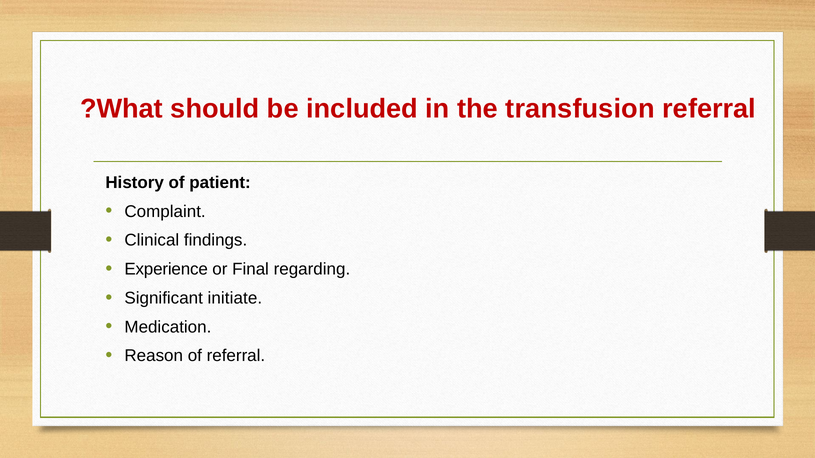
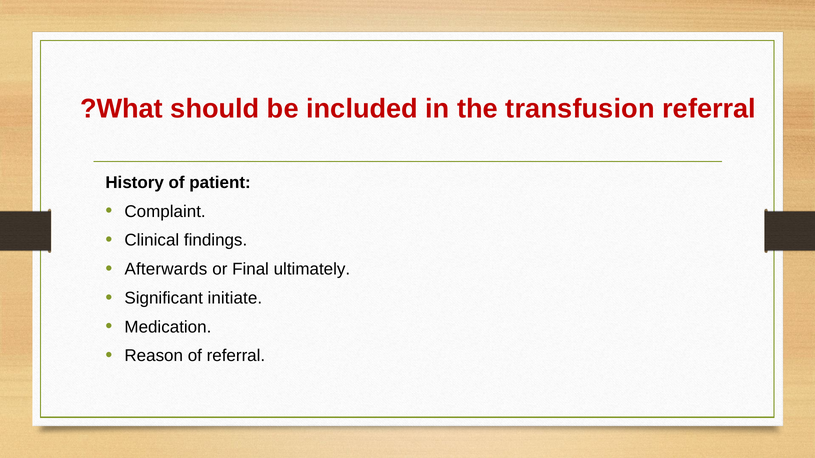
Experience: Experience -> Afterwards (166, 269)
regarding: regarding -> ultimately (312, 269)
